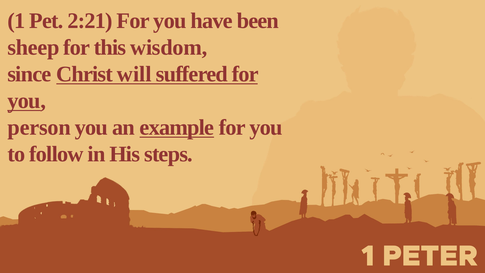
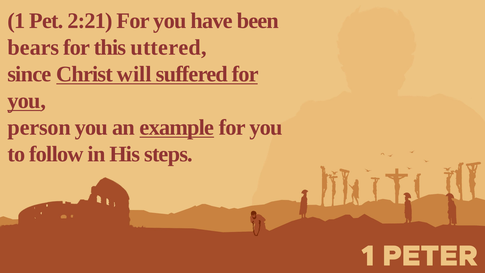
sheep: sheep -> bears (33, 47)
wisdom: wisdom -> uttered (169, 47)
